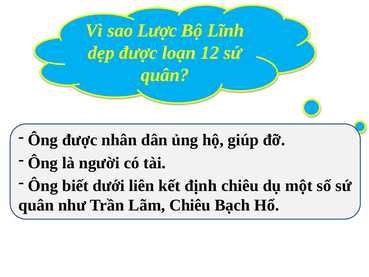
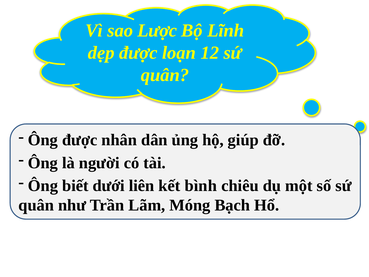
định: định -> bình (201, 185)
Lãm Chiêu: Chiêu -> Móng (190, 205)
